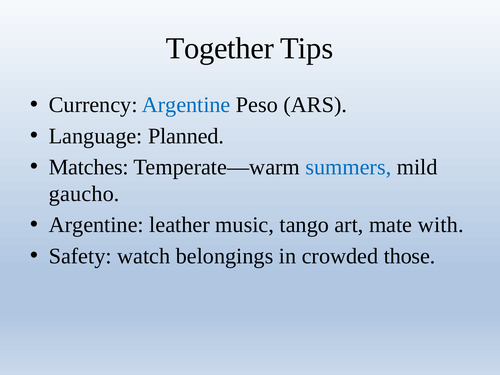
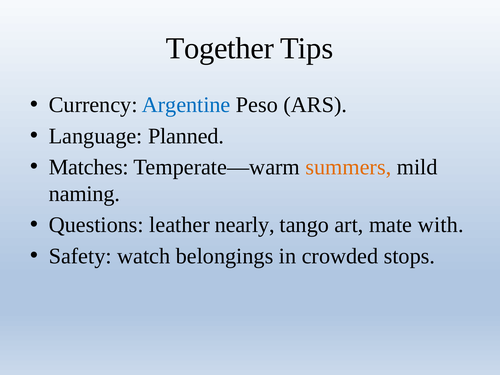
summers colour: blue -> orange (348, 167)
gaucho: gaucho -> naming (84, 194)
Argentine: Argentine -> Questions (96, 225)
music: music -> nearly (245, 225)
those: those -> stops (409, 256)
